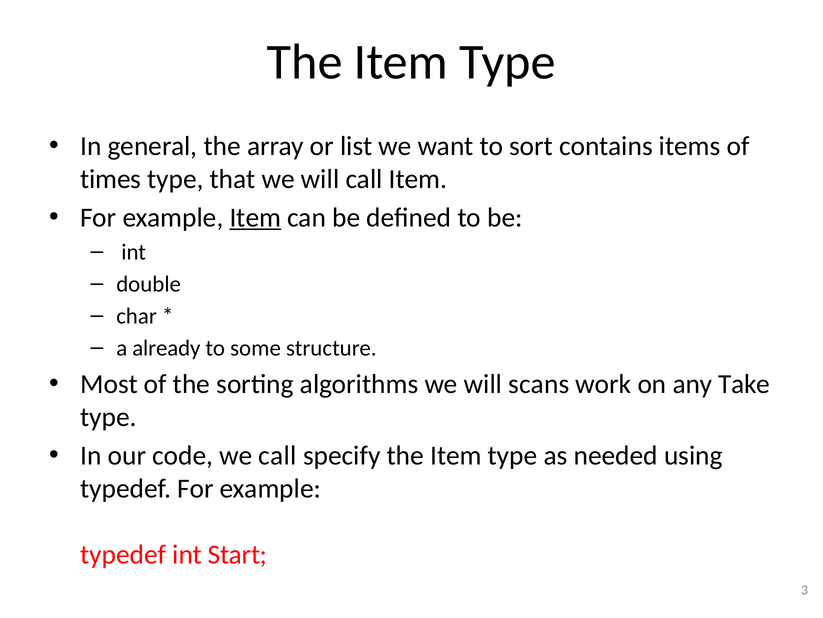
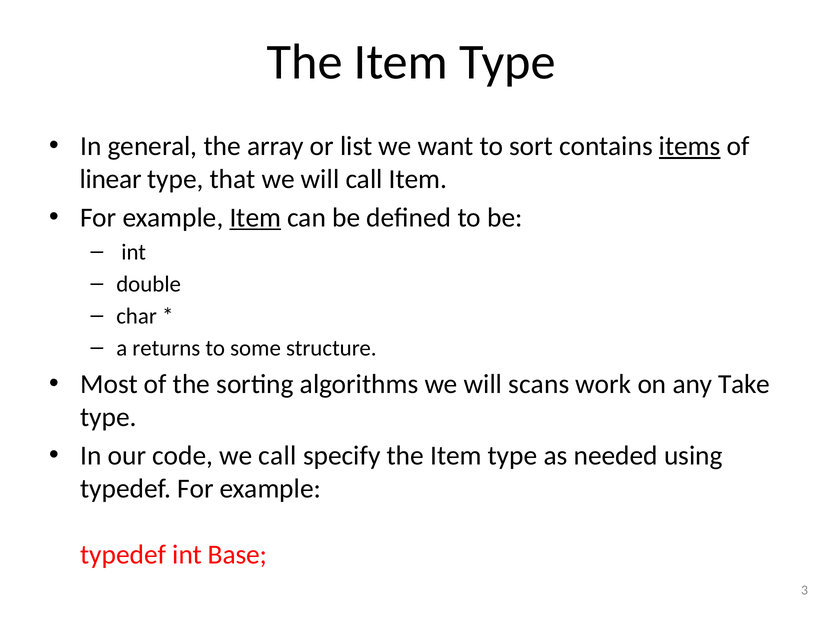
items underline: none -> present (690, 146)
times: times -> linear (111, 179)
already: already -> returns (166, 348)
Start: Start -> Base (237, 554)
